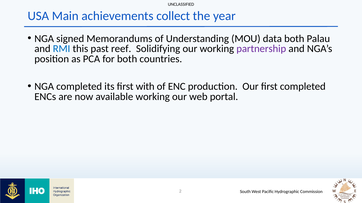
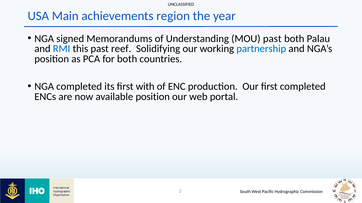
collect: collect -> region (173, 16)
MOU data: data -> past (272, 39)
partnership colour: purple -> blue (261, 49)
available working: working -> position (153, 97)
